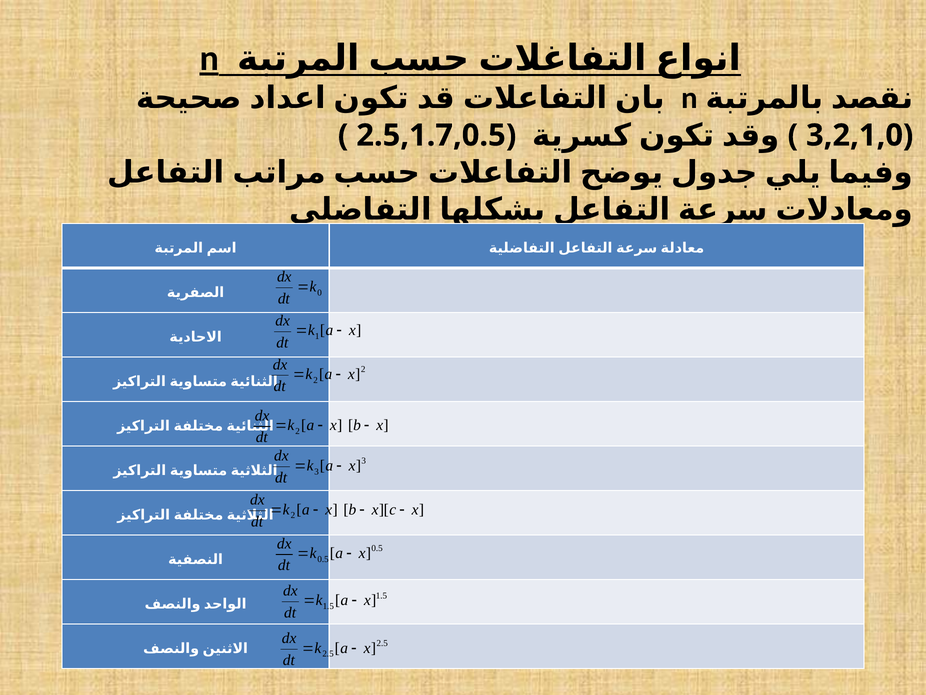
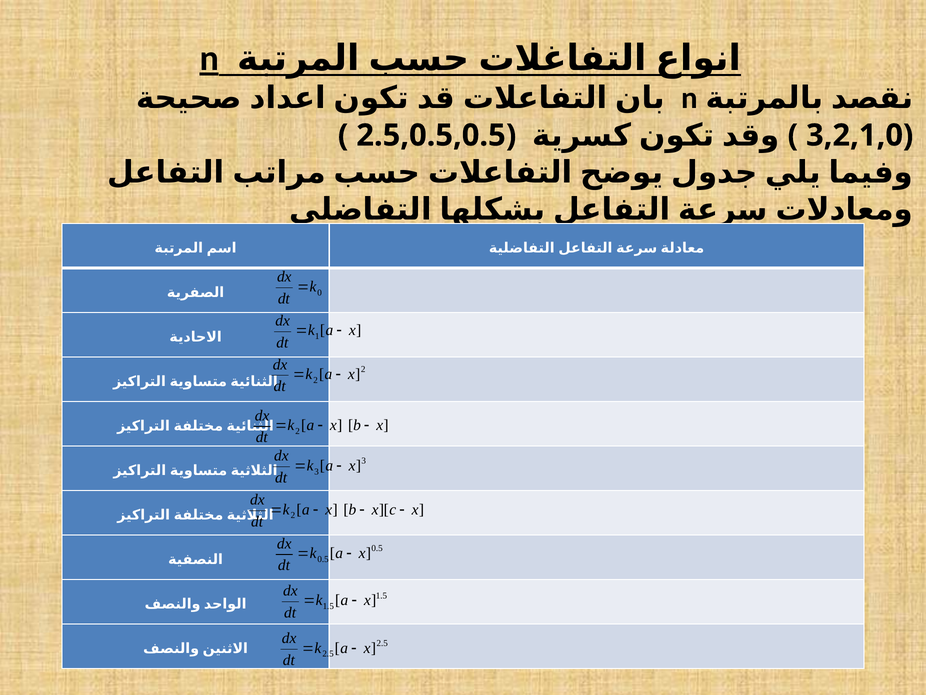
2.5,1.7,0.5: 2.5,1.7,0.5 -> 2.5,0.5,0.5 (431, 135)
